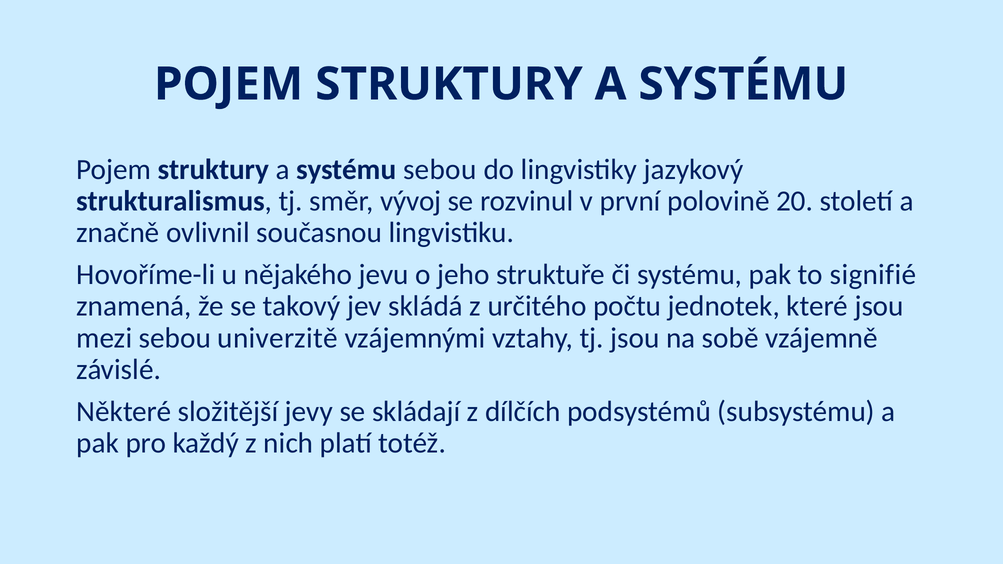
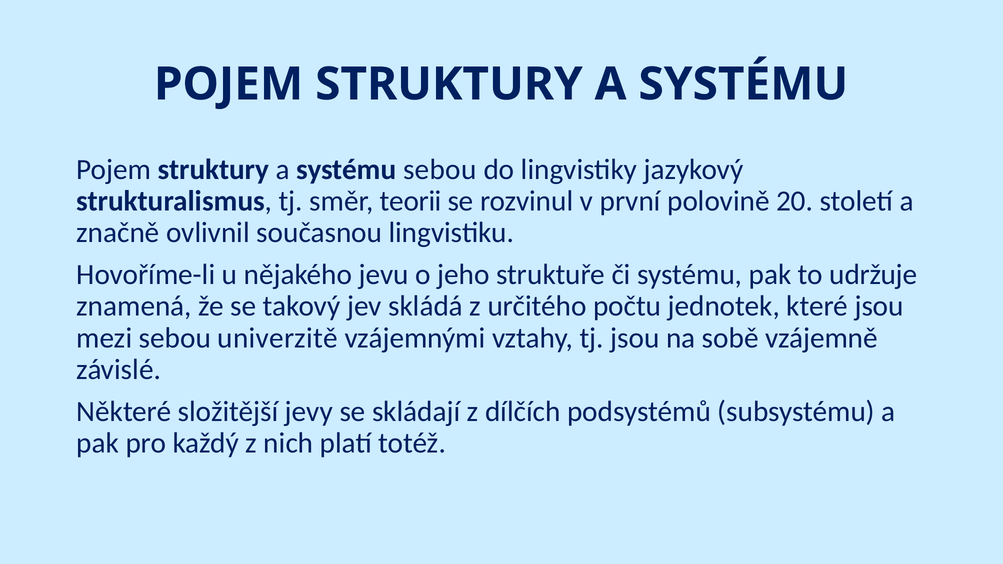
vývoj: vývoj -> teorii (411, 201)
signifié: signifié -> udržuje (873, 275)
